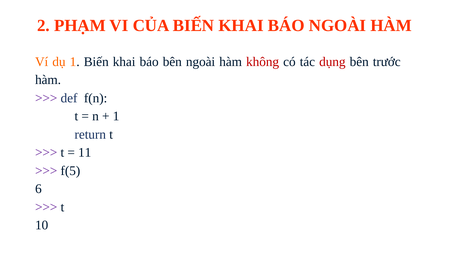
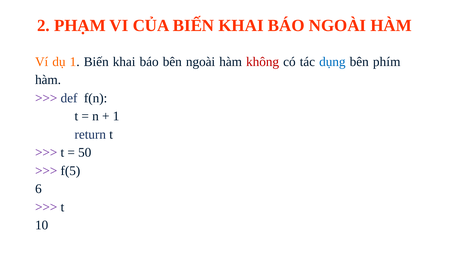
dụng colour: red -> blue (332, 62)
trước: trước -> phím (387, 62)
11: 11 -> 50 (85, 153)
